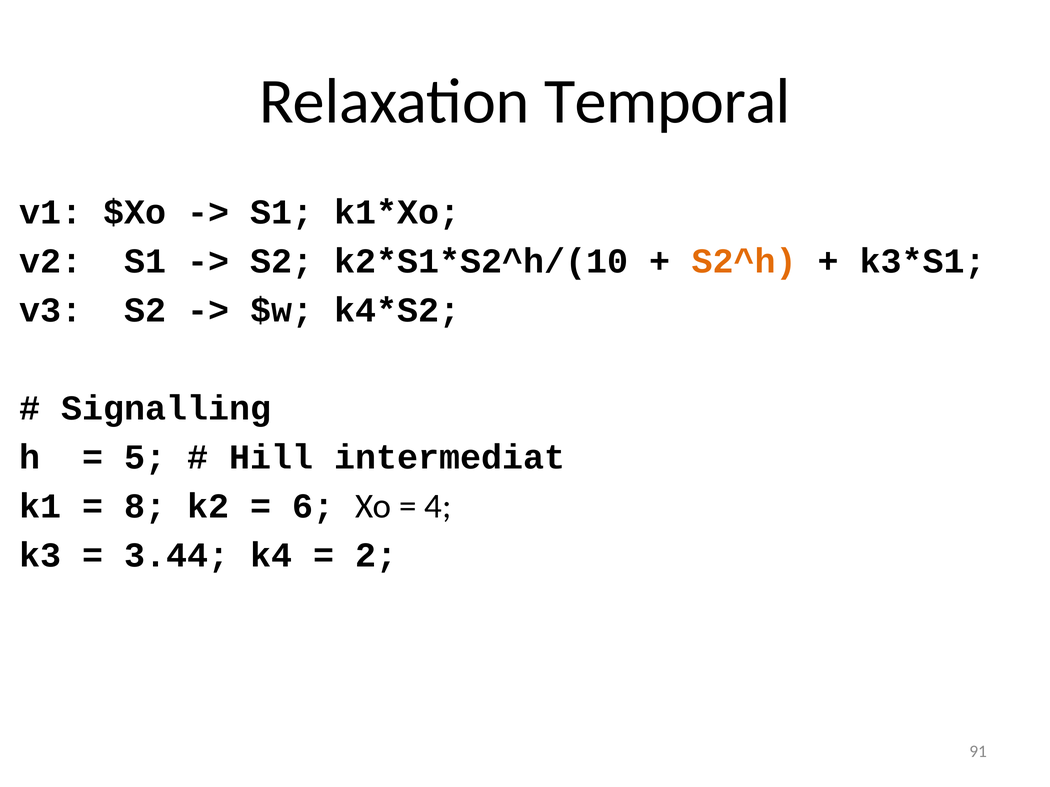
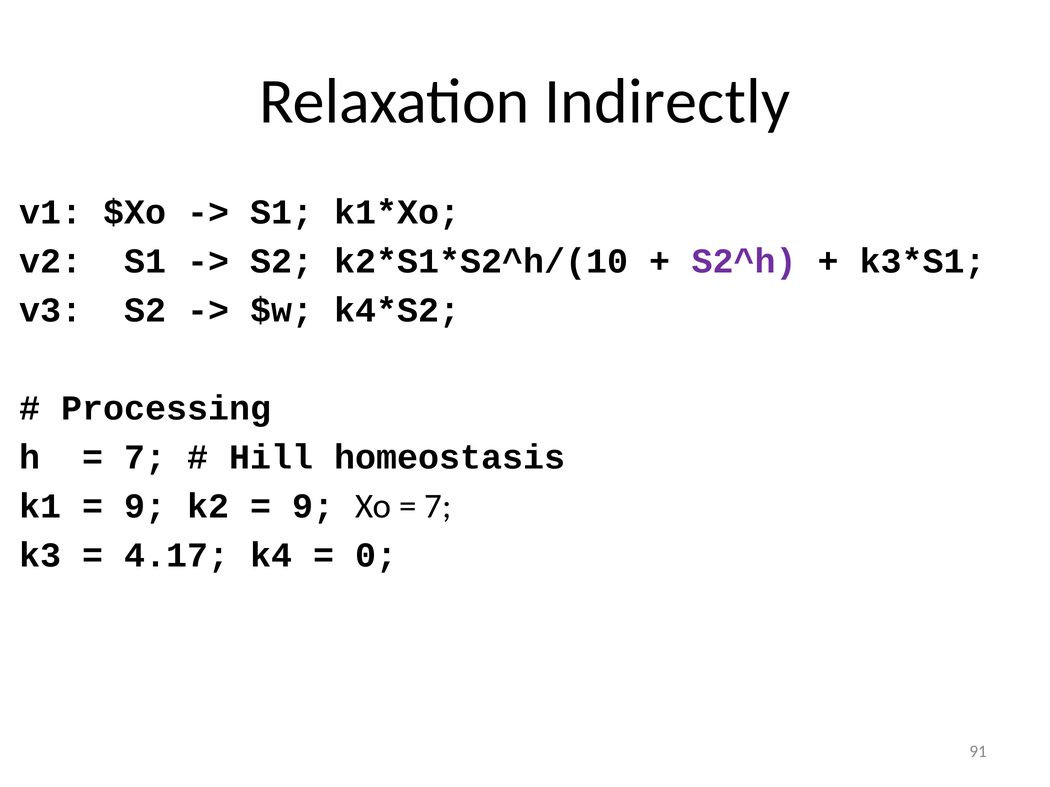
Temporal: Temporal -> Indirectly (667, 102)
S2^h colour: orange -> purple (744, 261)
Signalling: Signalling -> Processing (166, 408)
5: 5 -> 7 (145, 457)
intermediat: intermediat -> homeostasis (450, 457)
8: 8 -> 9 (145, 506)
6: 6 -> 9 (313, 506)
4: 4 -> 7 (438, 506)
3.44: 3.44 -> 4.17 (177, 555)
2: 2 -> 0 (376, 555)
